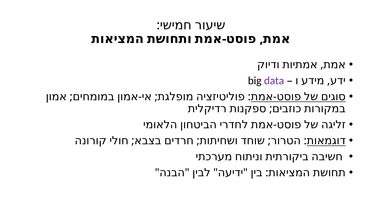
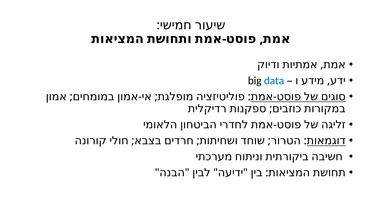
data colour: purple -> blue (274, 81)
